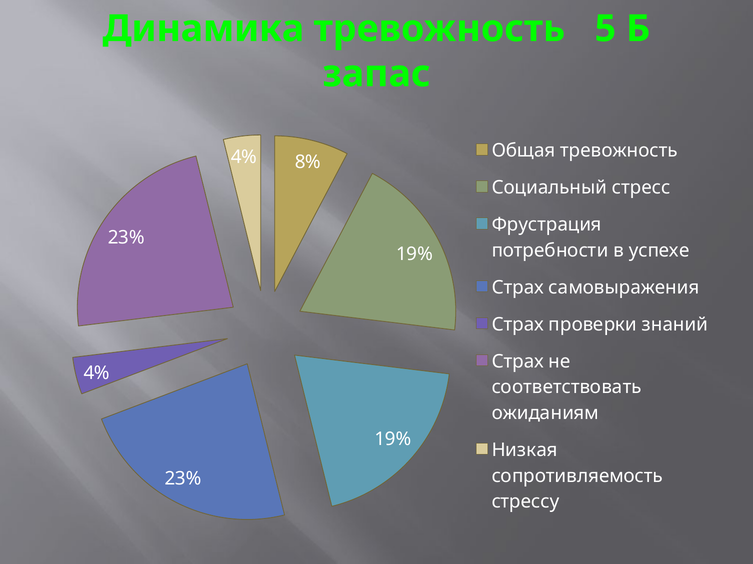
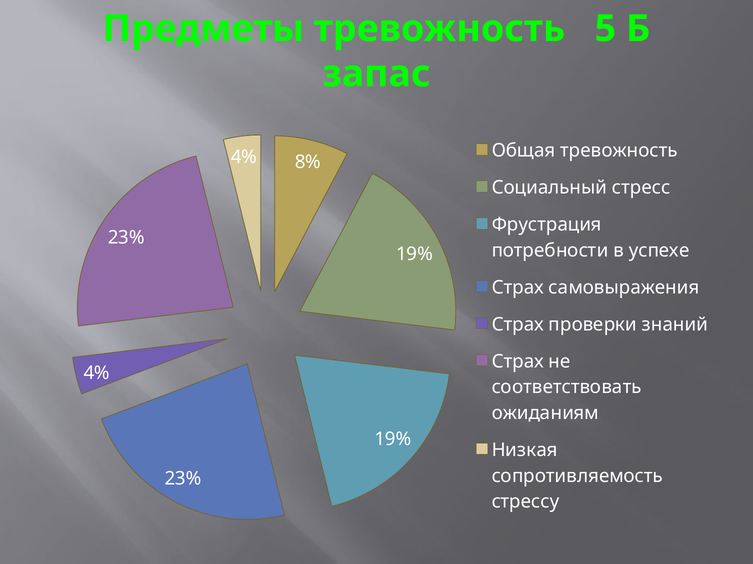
Динамика: Динамика -> Предметы (203, 29)
